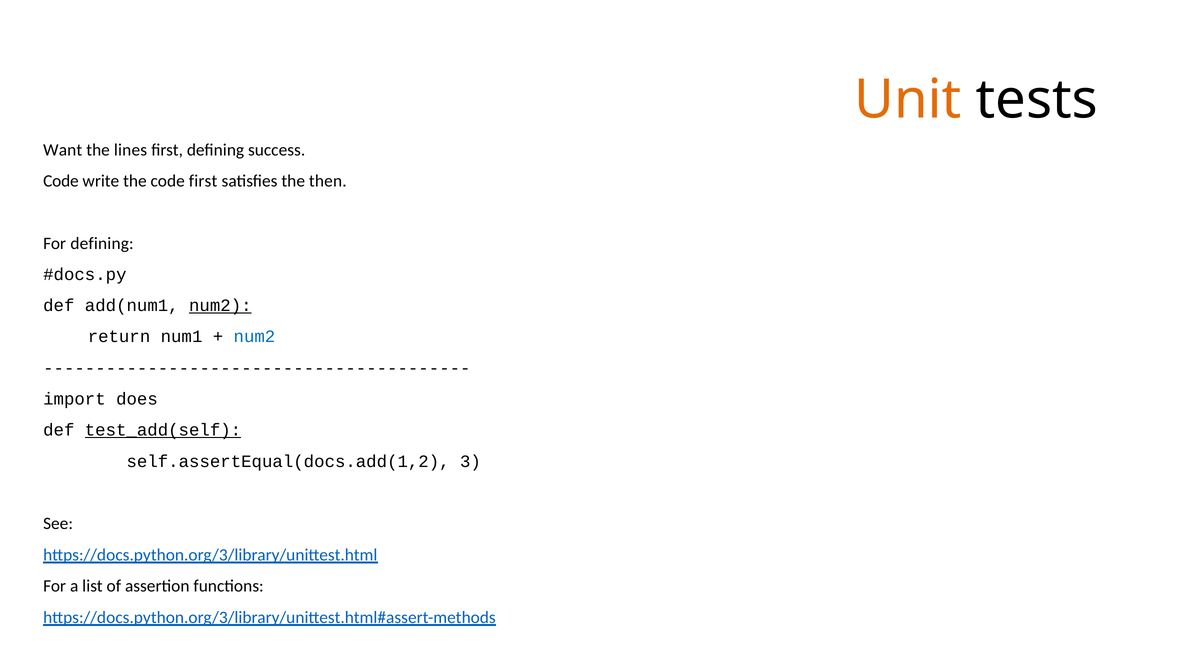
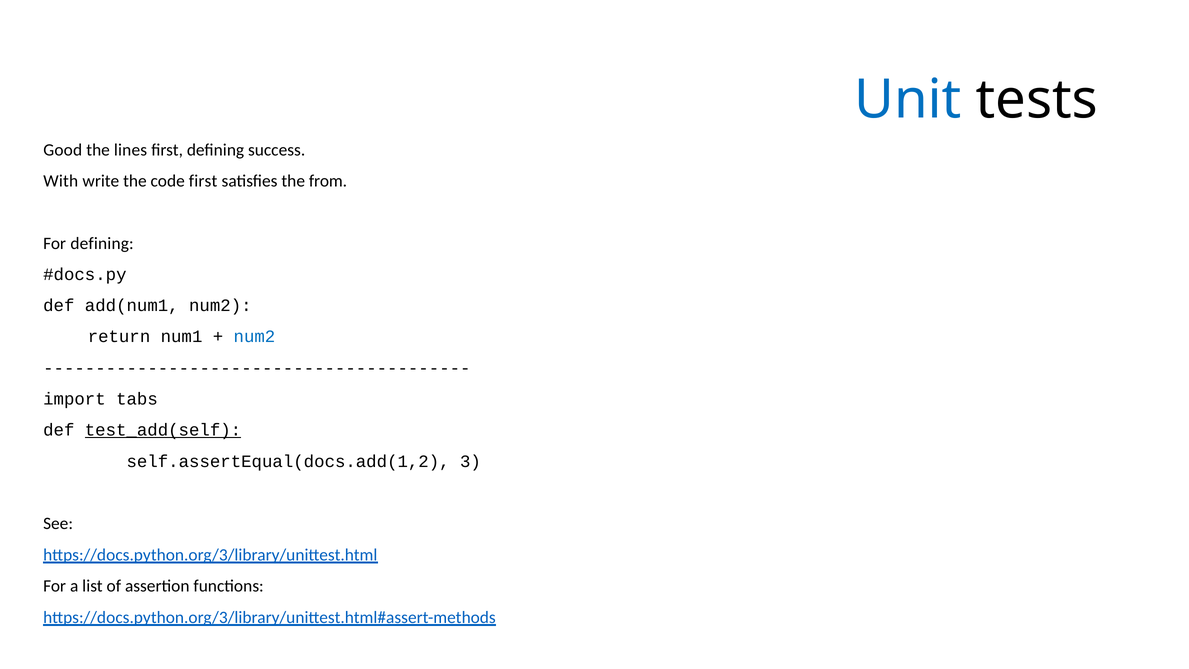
Unit colour: orange -> blue (908, 100)
Want: Want -> Good (63, 150)
Code: Code -> With (61, 181)
then: then -> from (328, 181)
num2 underline: present -> none (220, 306)
does: does -> tabs (137, 399)
